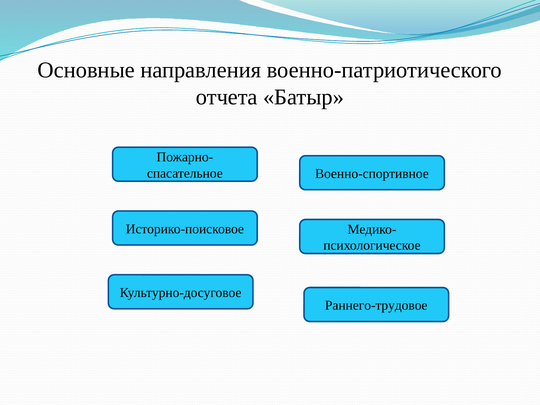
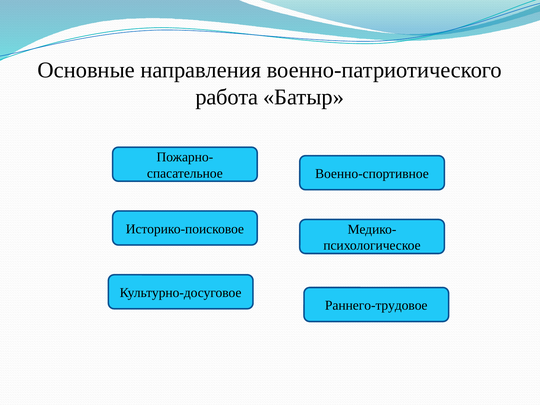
отчета: отчета -> работа (227, 97)
